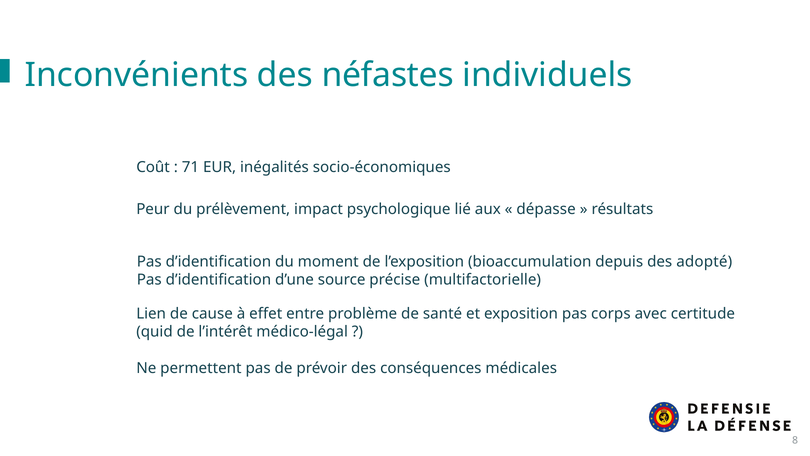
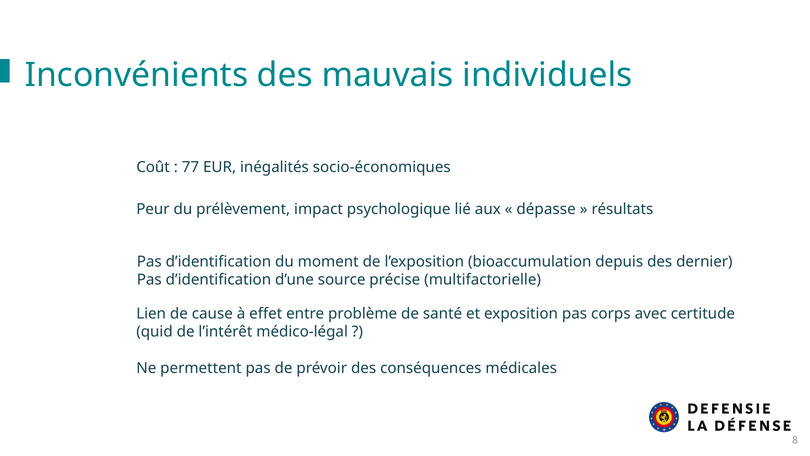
néfastes: néfastes -> mauvais (388, 75)
71: 71 -> 77 (190, 167)
adopté: adopté -> dernier (704, 262)
